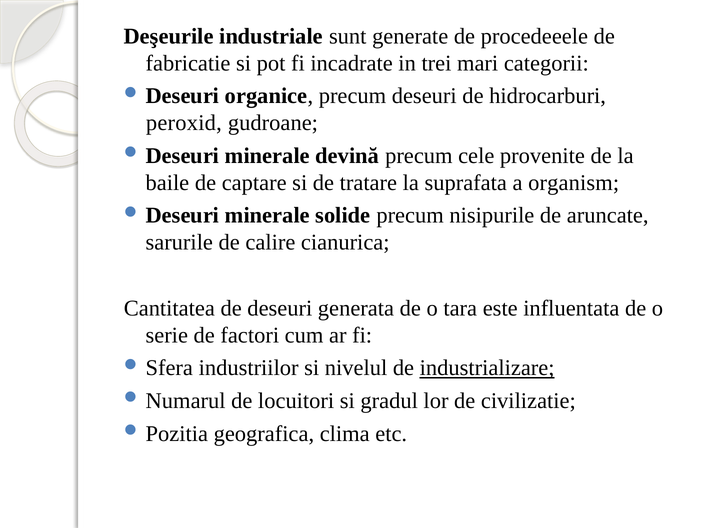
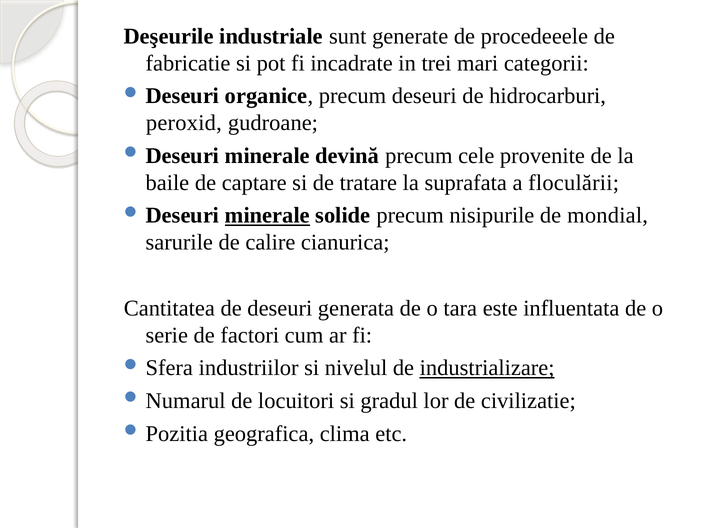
organism: organism -> floculării (574, 183)
minerale underline: none -> present (267, 216)
aruncate: aruncate -> mondial (608, 216)
